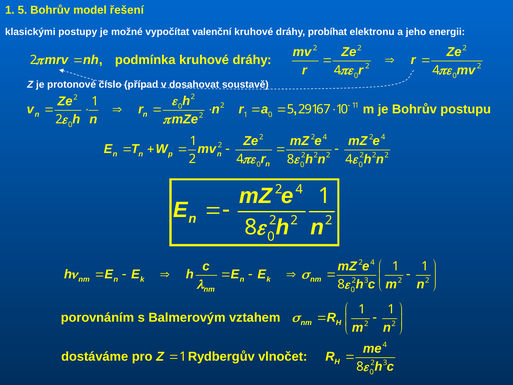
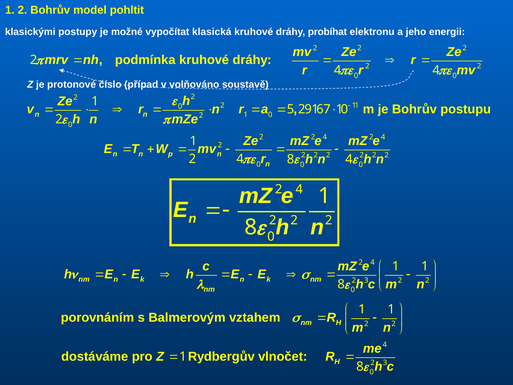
5: 5 -> 2 (22, 10)
řešení: řešení -> pohltit (127, 10)
valenční: valenční -> klasická (212, 32)
dosahovat: dosahovat -> volňováno (194, 84)
